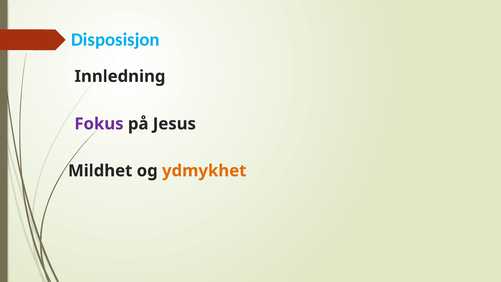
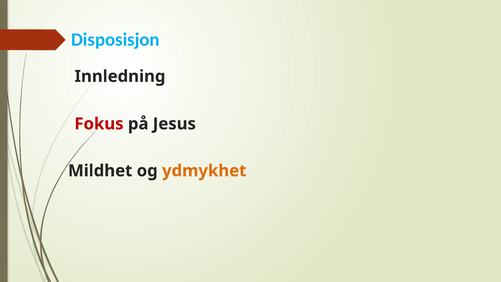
Fokus colour: purple -> red (99, 124)
